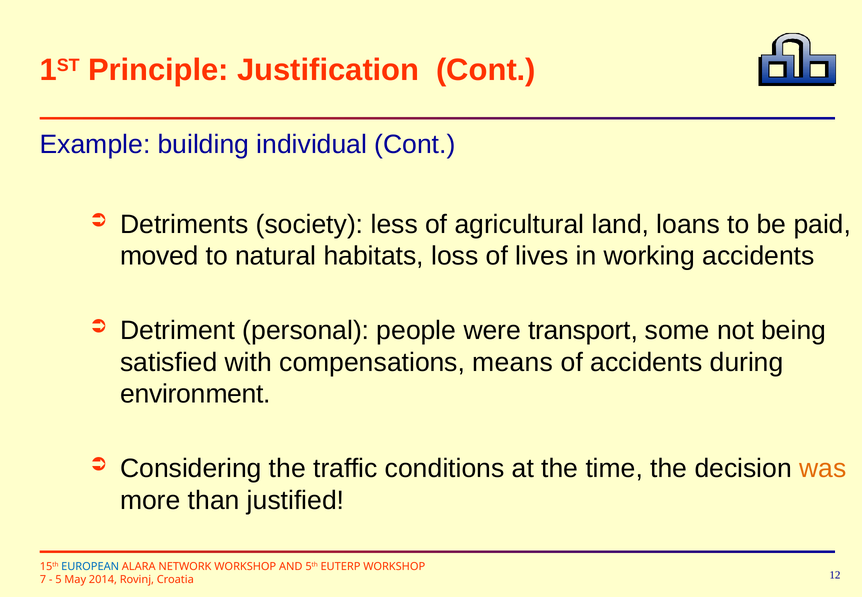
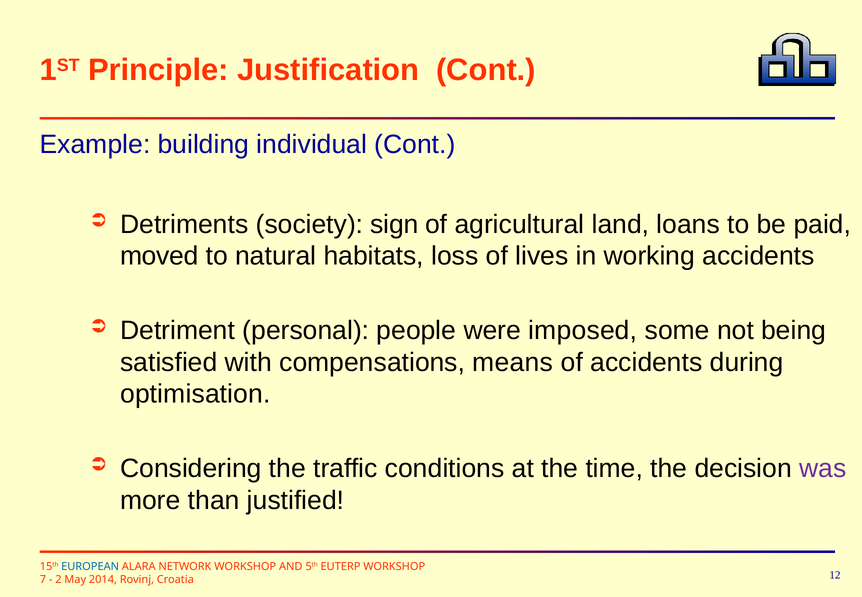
less: less -> sign (394, 224)
transport: transport -> imposed (583, 330)
environment: environment -> optimisation (195, 394)
was colour: orange -> purple (823, 468)
5: 5 -> 2 (58, 580)
